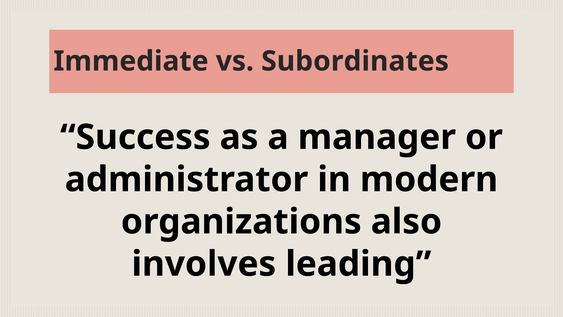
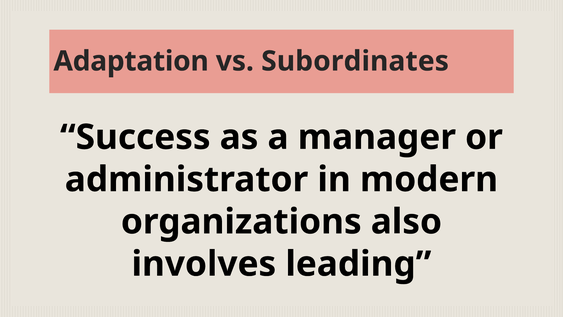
Immediate: Immediate -> Adaptation (131, 61)
